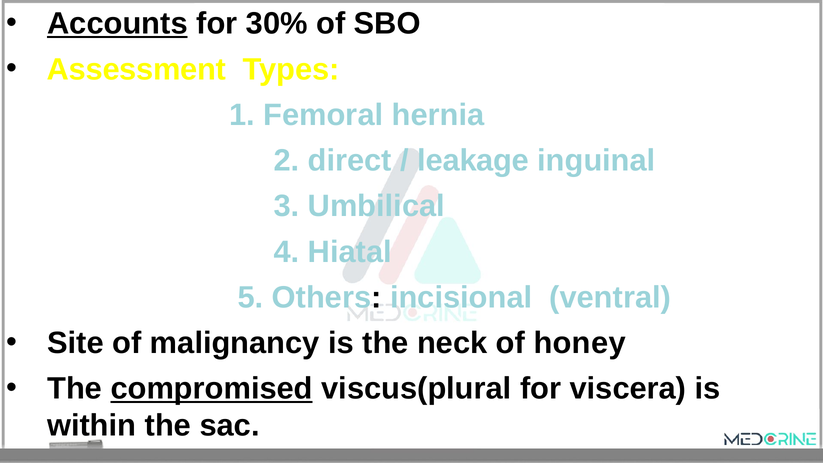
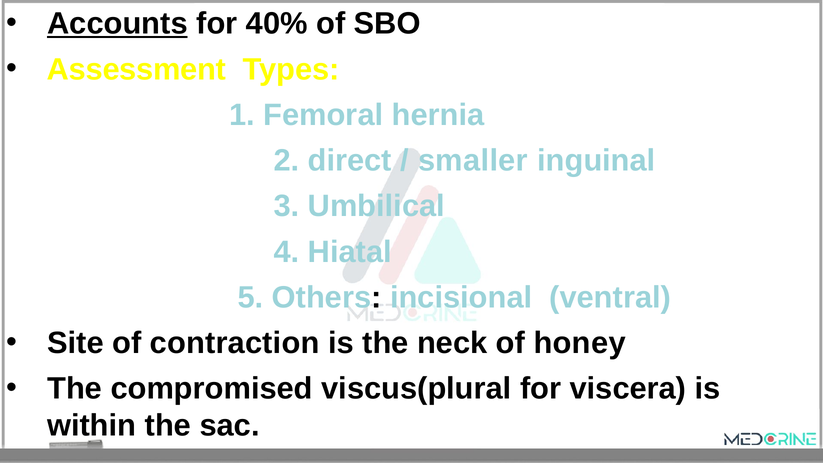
30%: 30% -> 40% (277, 24)
leakage: leakage -> smaller (473, 161)
malignancy: malignancy -> contraction (235, 343)
compromised underline: present -> none (212, 389)
